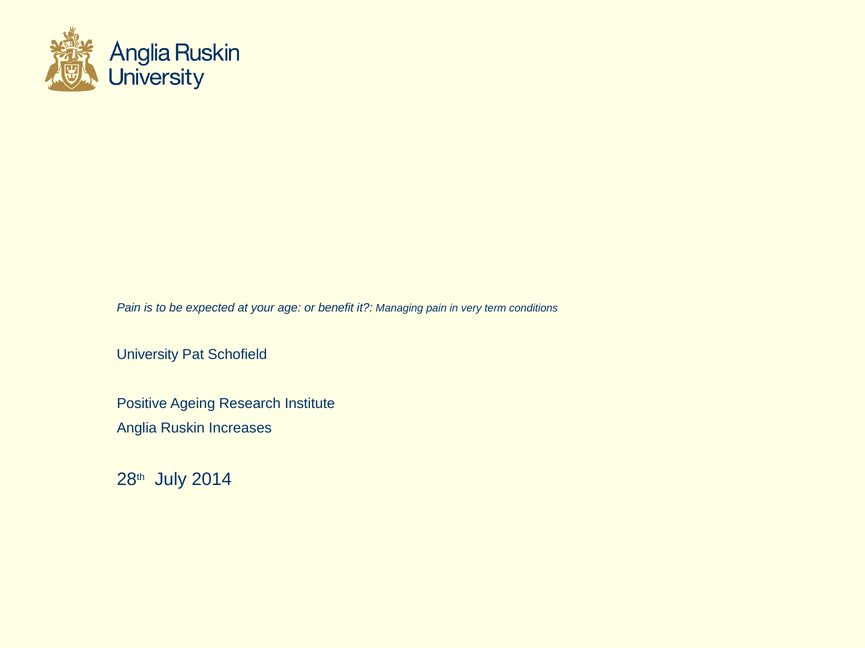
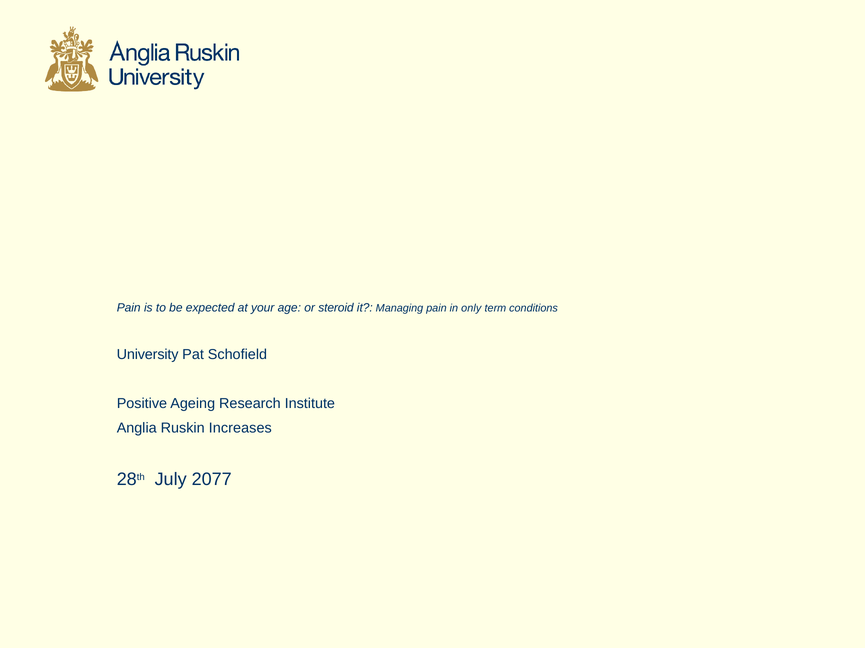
benefit: benefit -> steroid (336, 308)
very: very -> only (471, 309)
2014: 2014 -> 2077 (212, 480)
